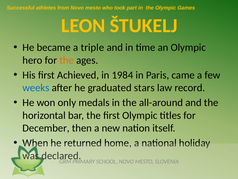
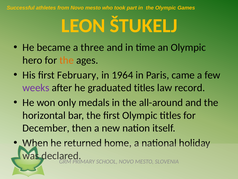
triple: triple -> three (92, 47)
Achieved: Achieved -> February (78, 75)
1984: 1984 -> 1964 (122, 75)
weeks colour: blue -> purple (36, 88)
graduated stars: stars -> titles (144, 88)
